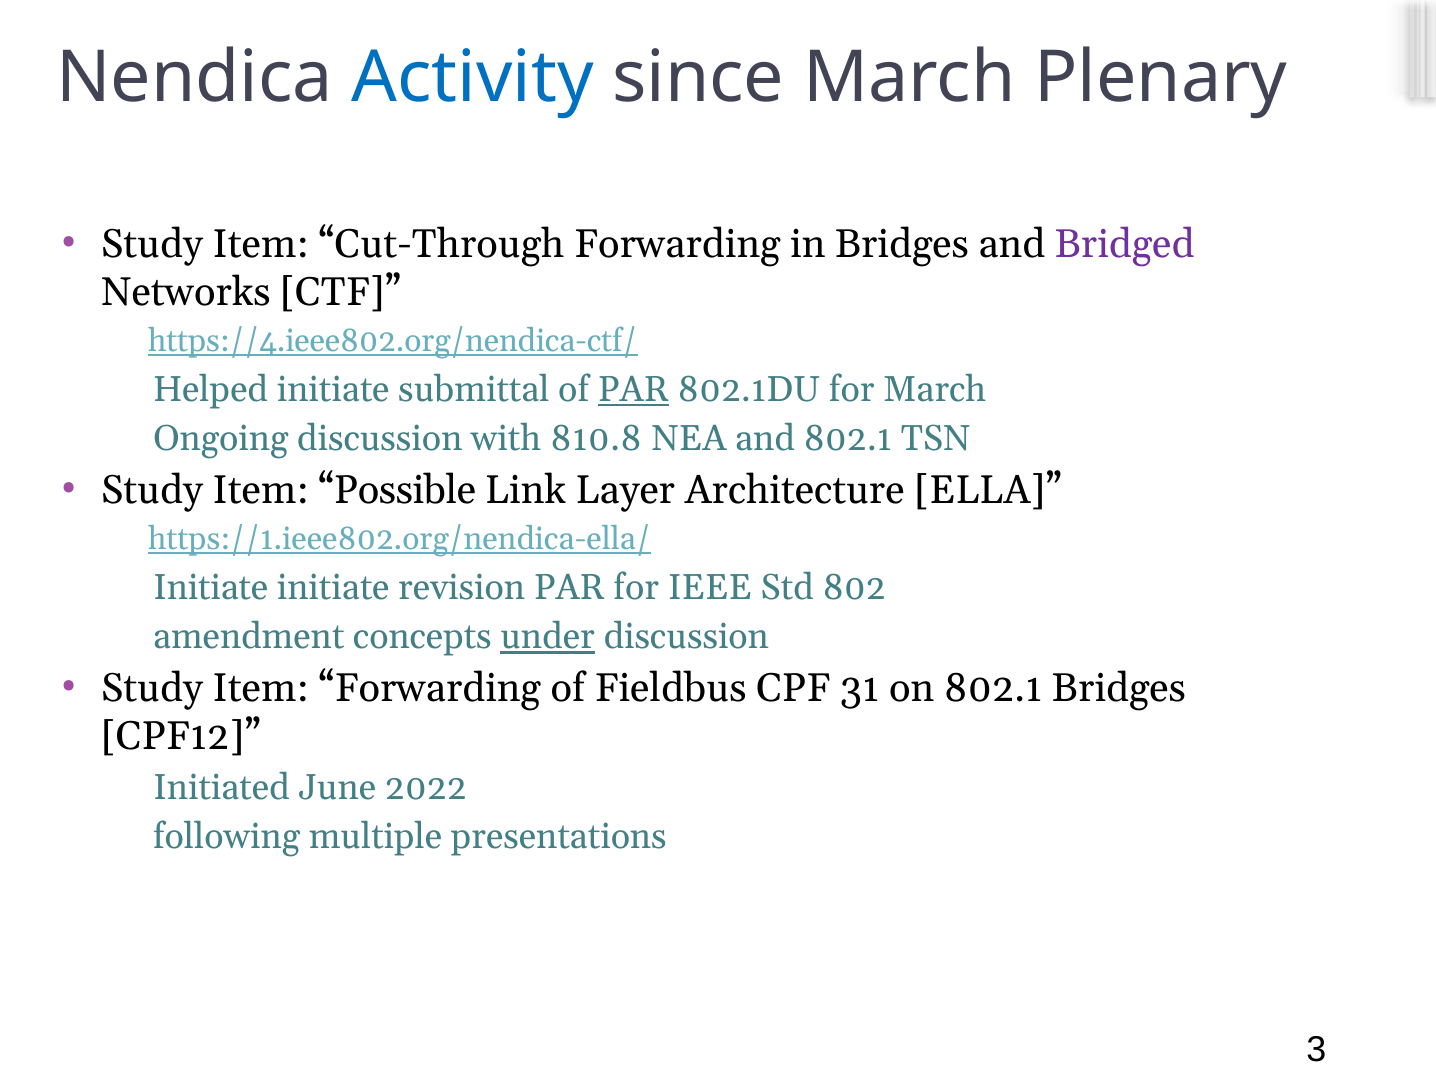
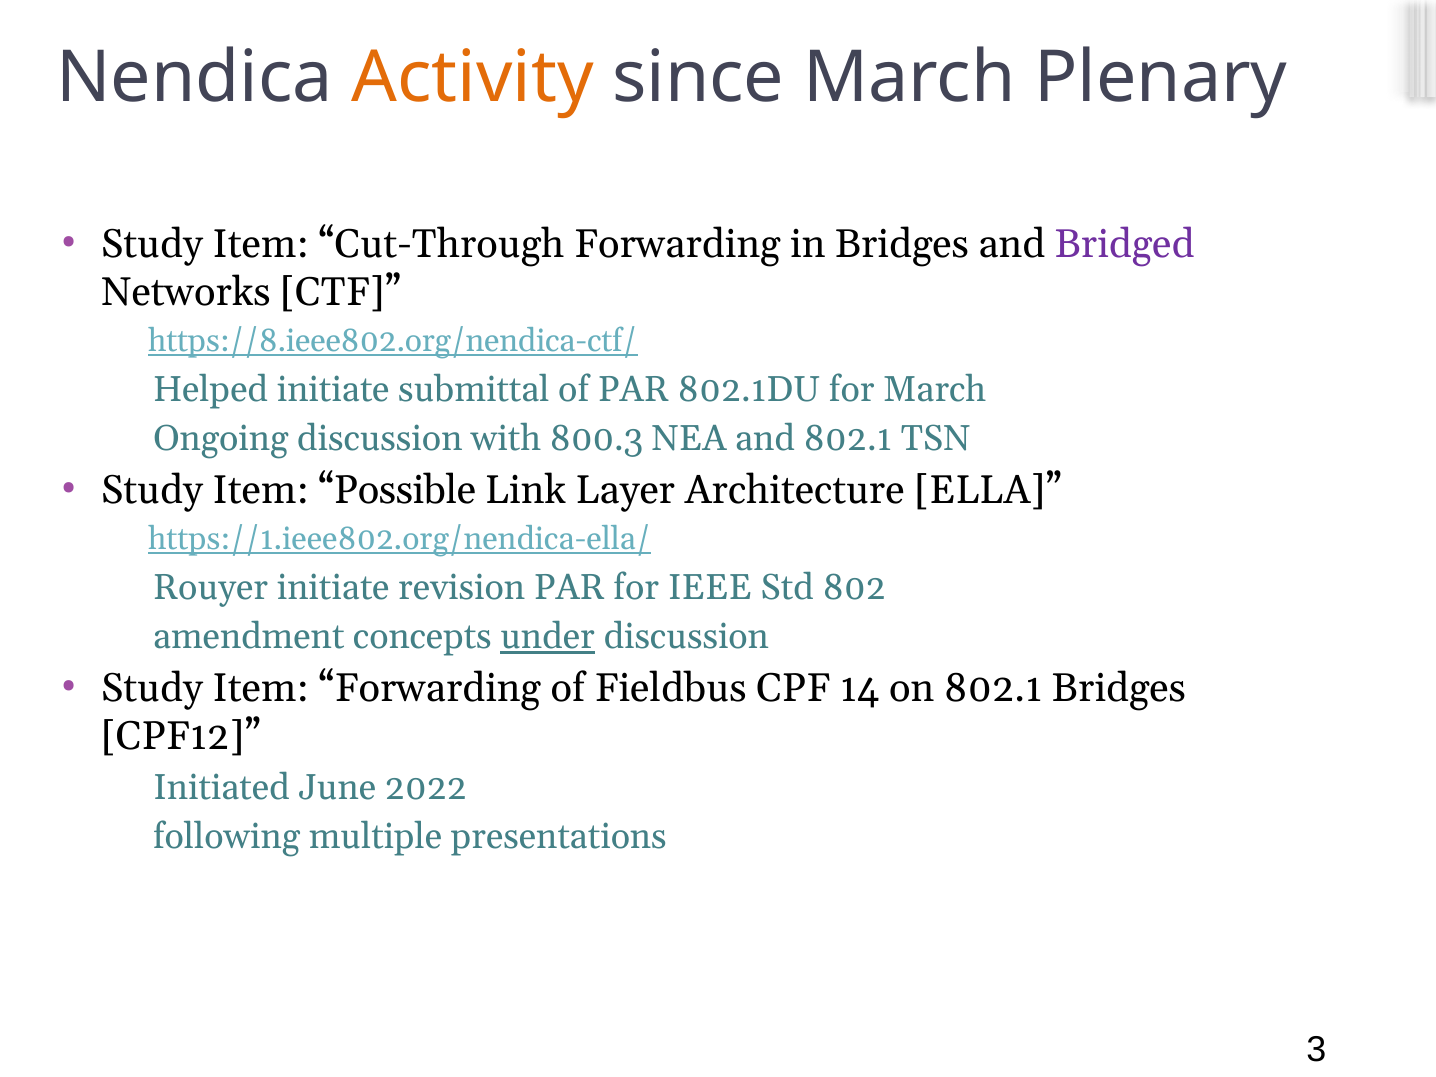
Activity colour: blue -> orange (473, 78)
https://4.ieee802.org/nendica-ctf/: https://4.ieee802.org/nendica-ctf/ -> https://8.ieee802.org/nendica-ctf/ (393, 341)
PAR underline: present -> none (633, 390)
810.8: 810.8 -> 800.3 (596, 439)
Initiate: Initiate -> Rouyer (211, 588)
31: 31 -> 14 (860, 689)
